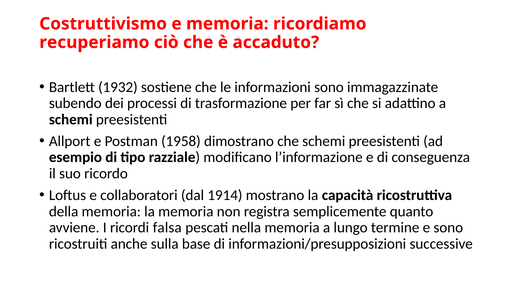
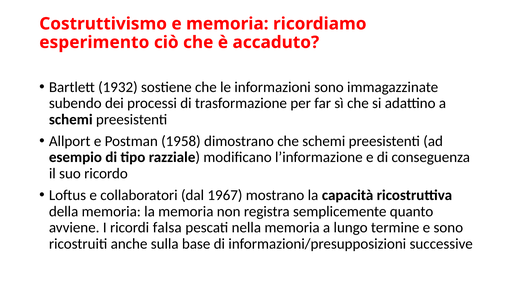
recuperiamo: recuperiamo -> esperimento (94, 42)
1914: 1914 -> 1967 (225, 195)
